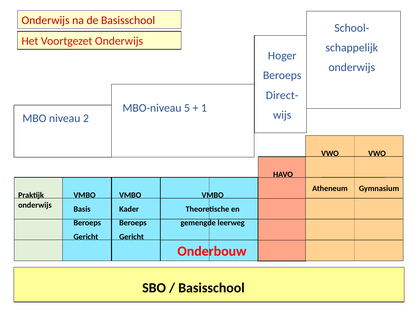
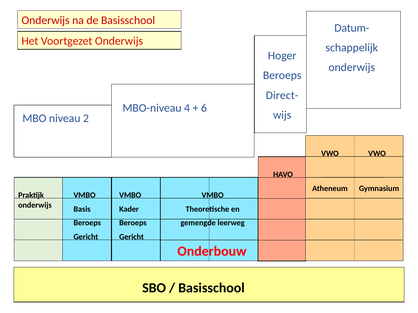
School-: School- -> Datum- (352, 28)
5: 5 -> 4 (187, 108)
1: 1 -> 6 (204, 108)
